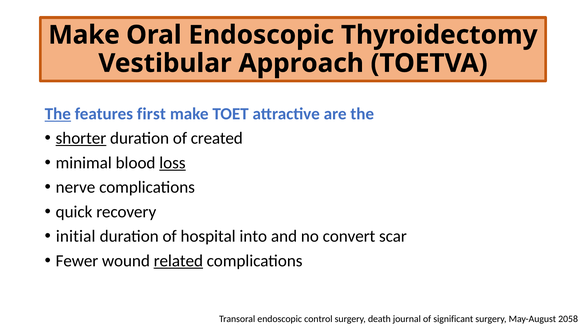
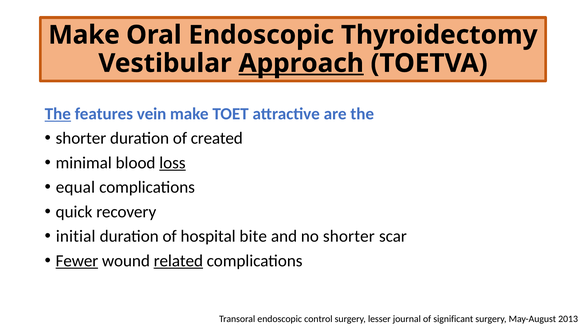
Approach underline: none -> present (301, 63)
first: first -> vein (152, 114)
shorter underline: present -> none (81, 139)
nerve: nerve -> equal (75, 188)
into: into -> bite (253, 237)
no convert: convert -> shorter (349, 237)
Fewer underline: none -> present (77, 261)
death: death -> lesser (379, 320)
2058: 2058 -> 2013 (568, 320)
